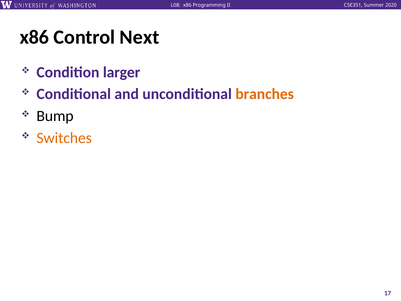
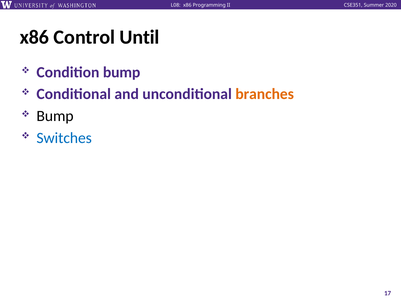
Next: Next -> Until (140, 37)
Condition larger: larger -> bump (122, 72)
Switches colour: orange -> blue (64, 138)
